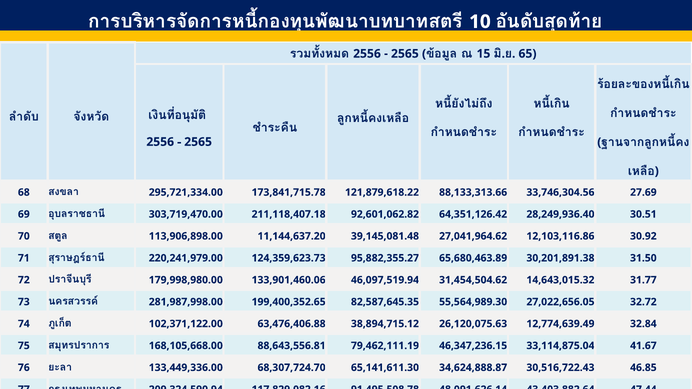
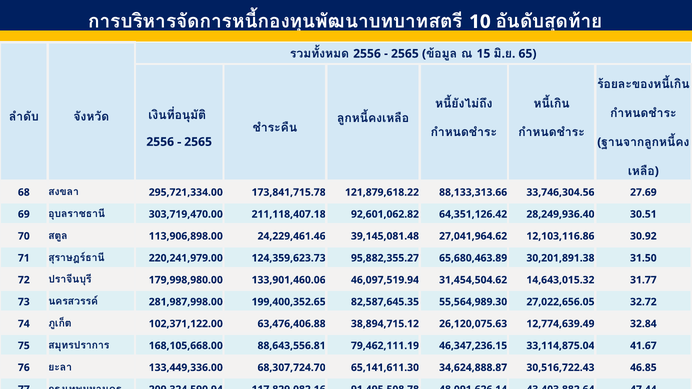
11,144,637.20: 11,144,637.20 -> 24,229,461.46 (292, 236)
